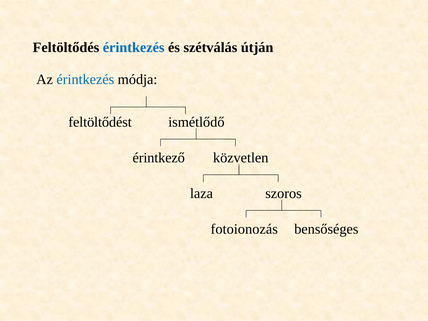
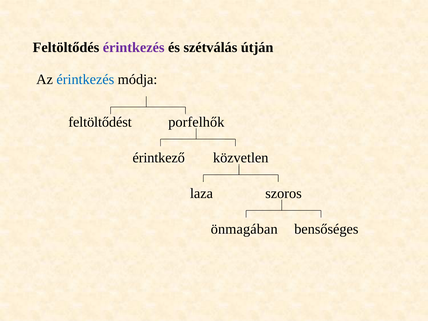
érintkezés colour: blue -> purple (134, 47)
ismétlődő: ismétlődő -> porfelhők (196, 122)
fotoionozás: fotoionozás -> önmagában (244, 229)
